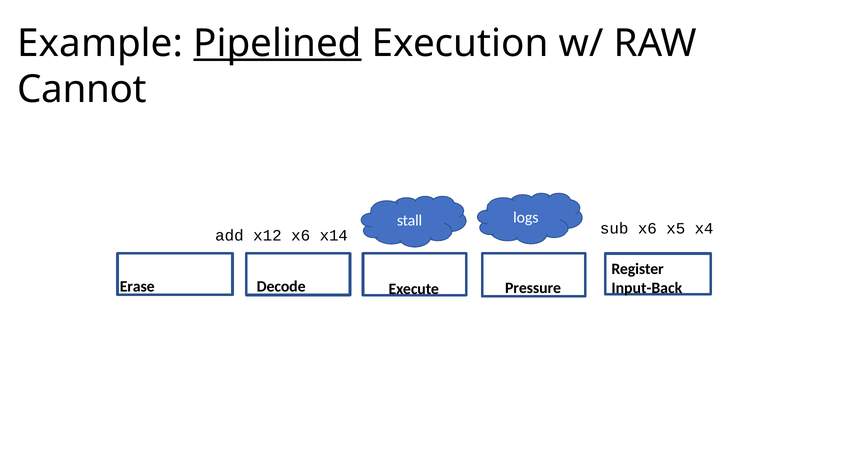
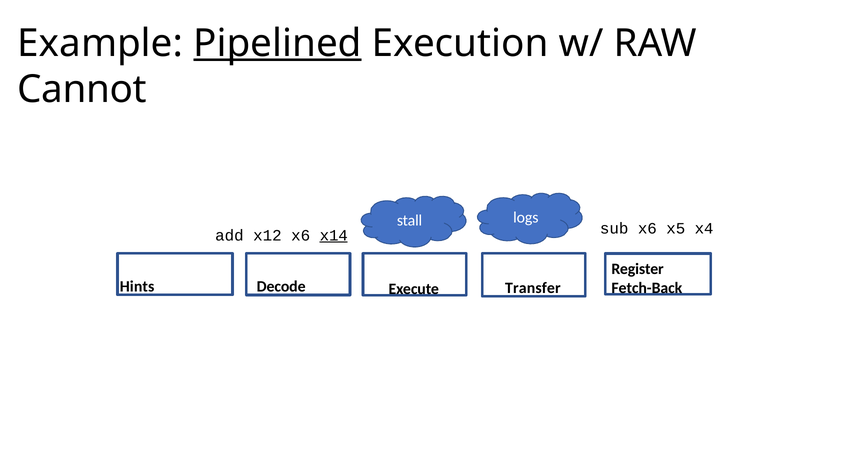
x14 underline: none -> present (334, 235)
Erase: Erase -> Hints (137, 286)
Pressure: Pressure -> Transfer (533, 288)
Input-Back: Input-Back -> Fetch-Back (647, 288)
